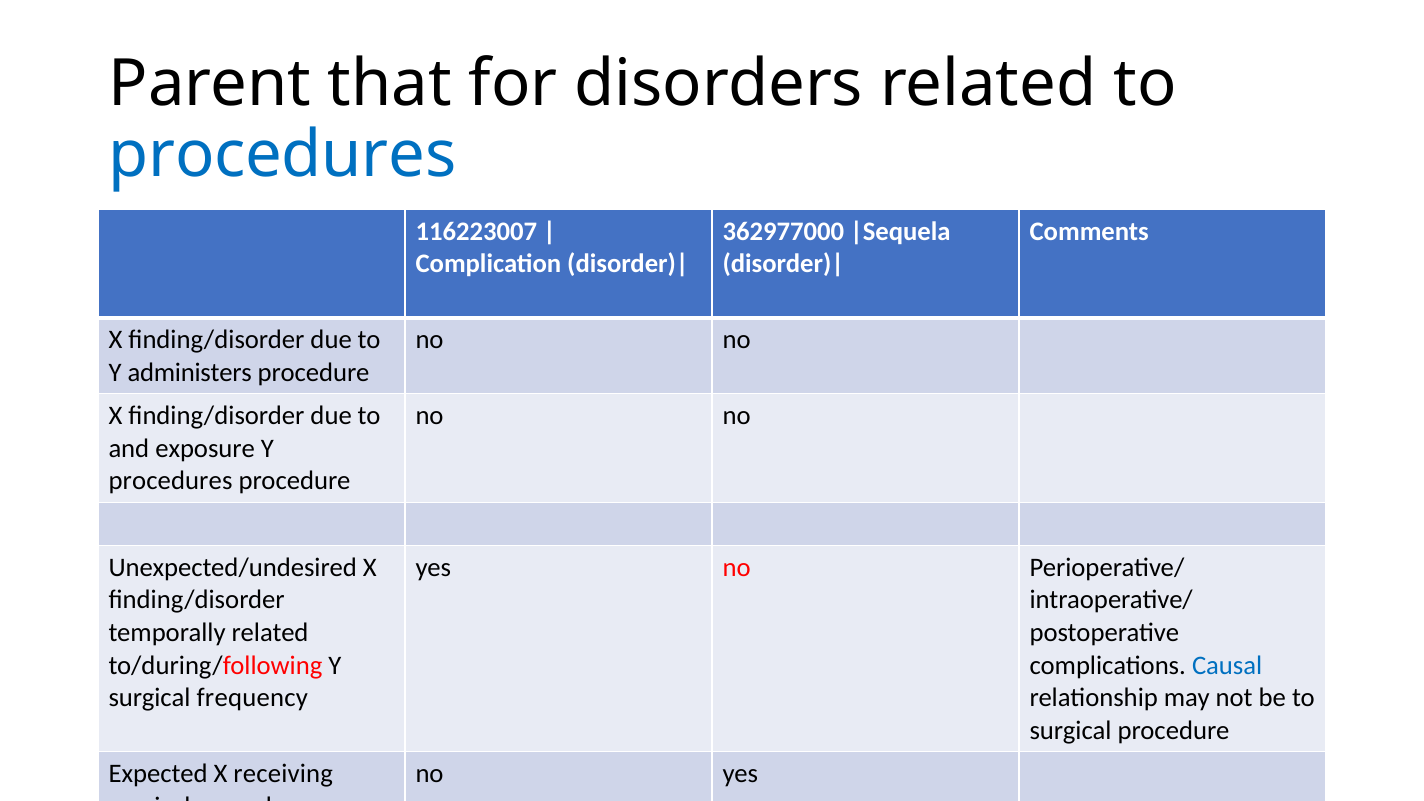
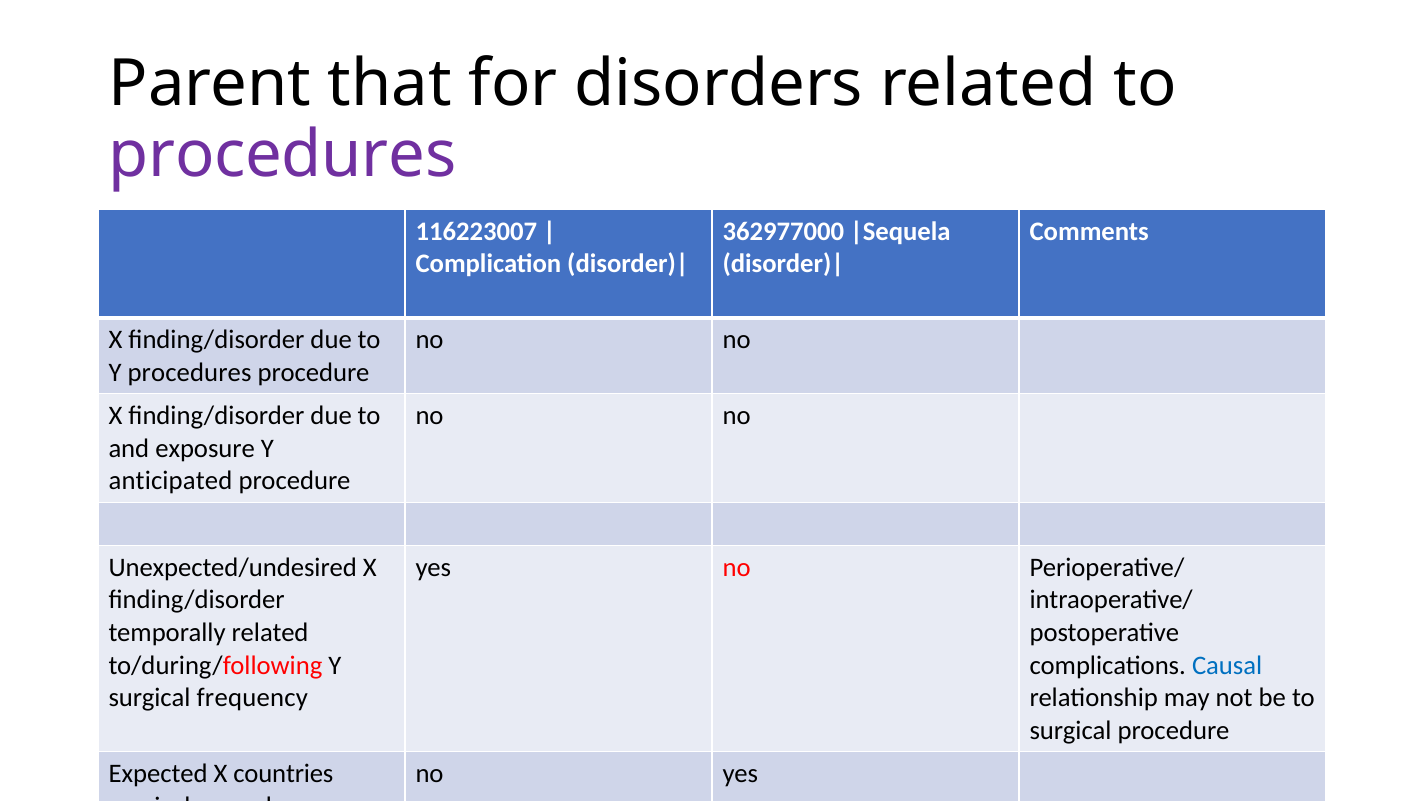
procedures colour: blue -> purple (282, 155)
Y administers: administers -> procedures (190, 372)
procedures: procedures -> anticipated (170, 481)
receiving: receiving -> countries (283, 774)
